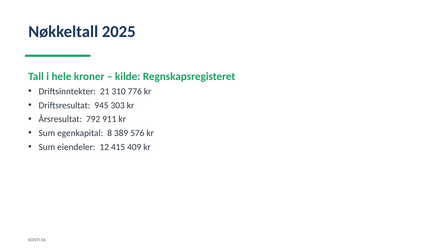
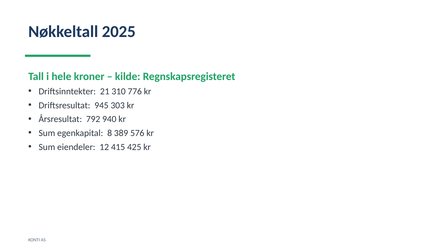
911: 911 -> 940 (109, 119)
409: 409 -> 425 (134, 147)
